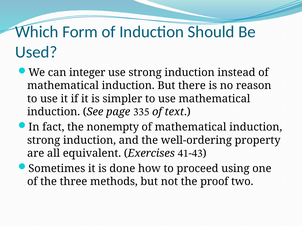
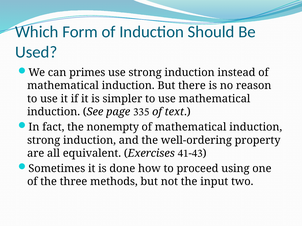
integer: integer -> primes (87, 73)
proof: proof -> input (214, 182)
